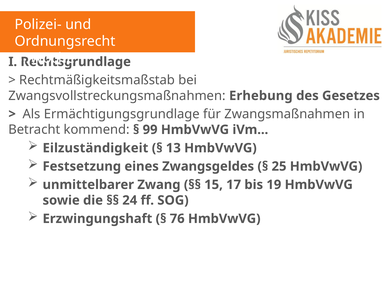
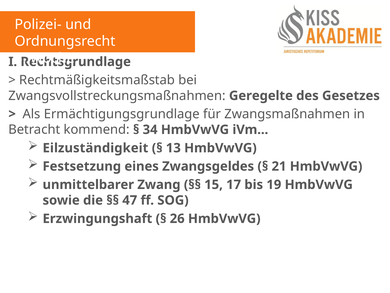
Erhebung: Erhebung -> Geregelte (261, 96)
99: 99 -> 34 (150, 129)
25: 25 -> 21 (279, 166)
24: 24 -> 47 (130, 200)
76: 76 -> 26 (177, 218)
